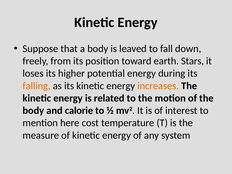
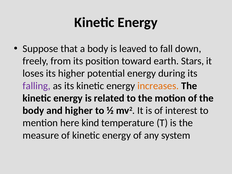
falling colour: orange -> purple (37, 86)
and calorie: calorie -> higher (79, 111)
cost: cost -> kind (90, 123)
